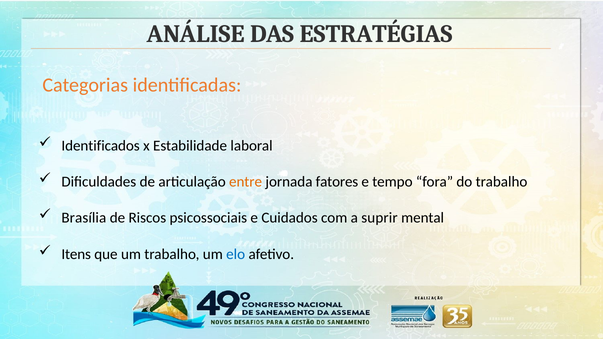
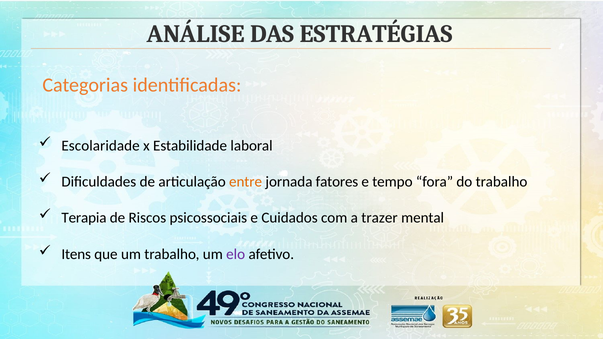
Identificados: Identificados -> Escolaridade (101, 146)
Brasília: Brasília -> Terapia (84, 218)
suprir: suprir -> trazer (380, 218)
elo colour: blue -> purple (236, 254)
